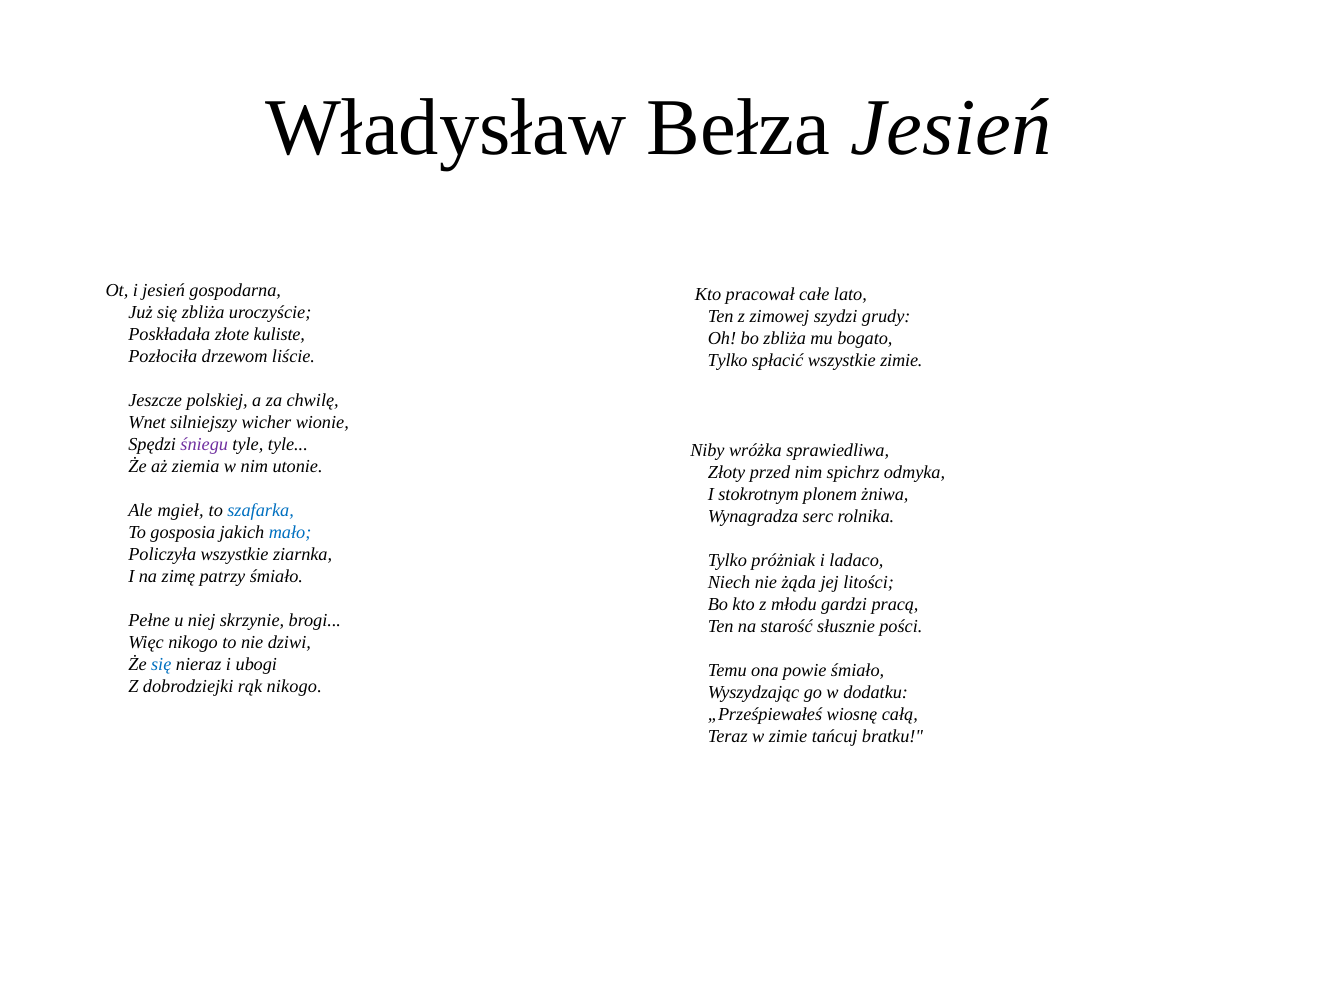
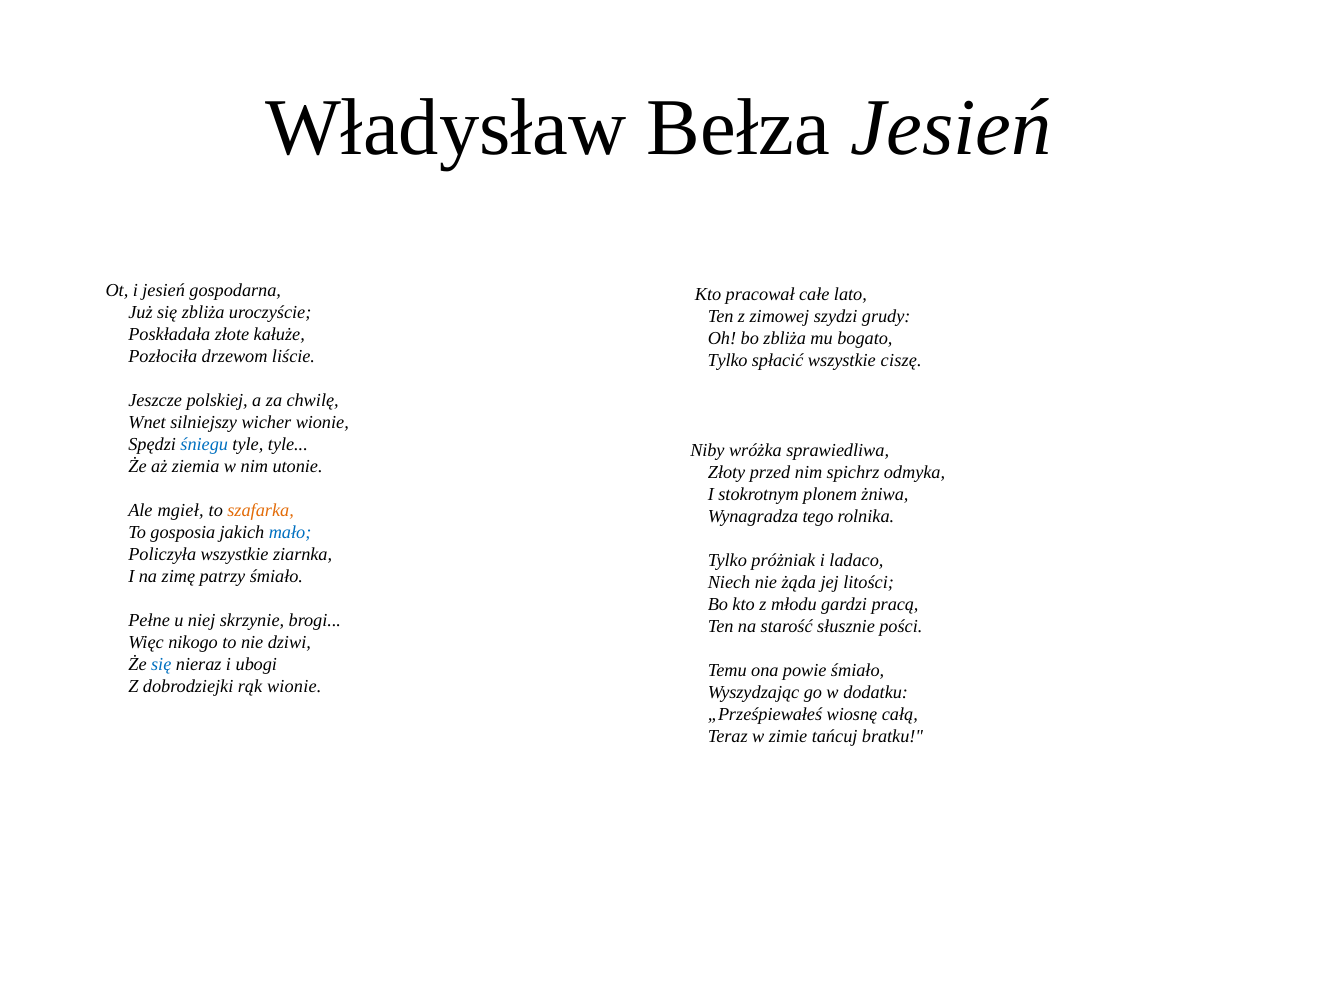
kuliste: kuliste -> kałuże (279, 334)
wszystkie zimie: zimie -> ciszę (901, 361)
śniegu colour: purple -> blue (204, 444)
szafarka colour: blue -> orange (261, 510)
serc: serc -> tego (818, 516)
rąk nikogo: nikogo -> wionie (294, 686)
